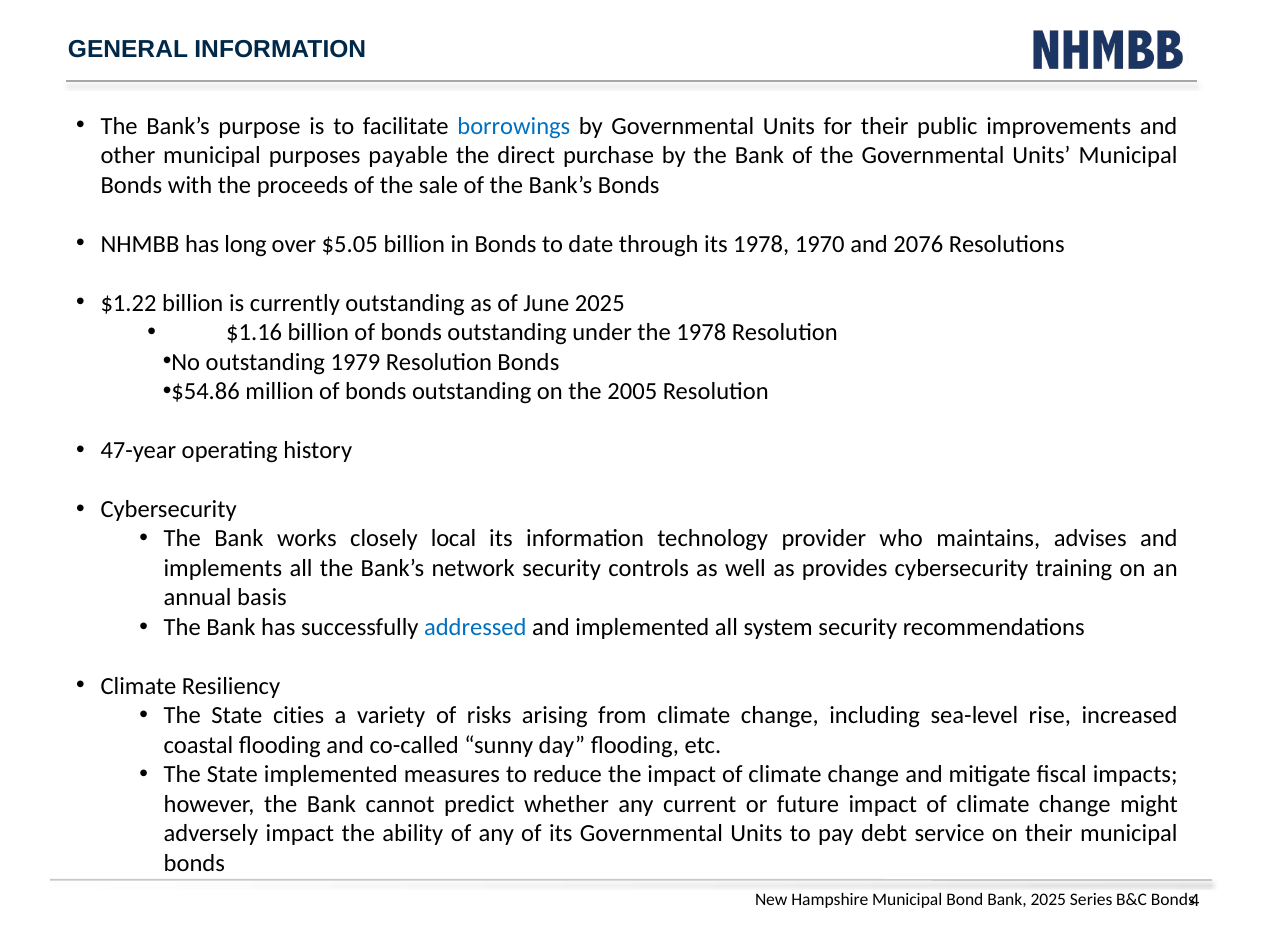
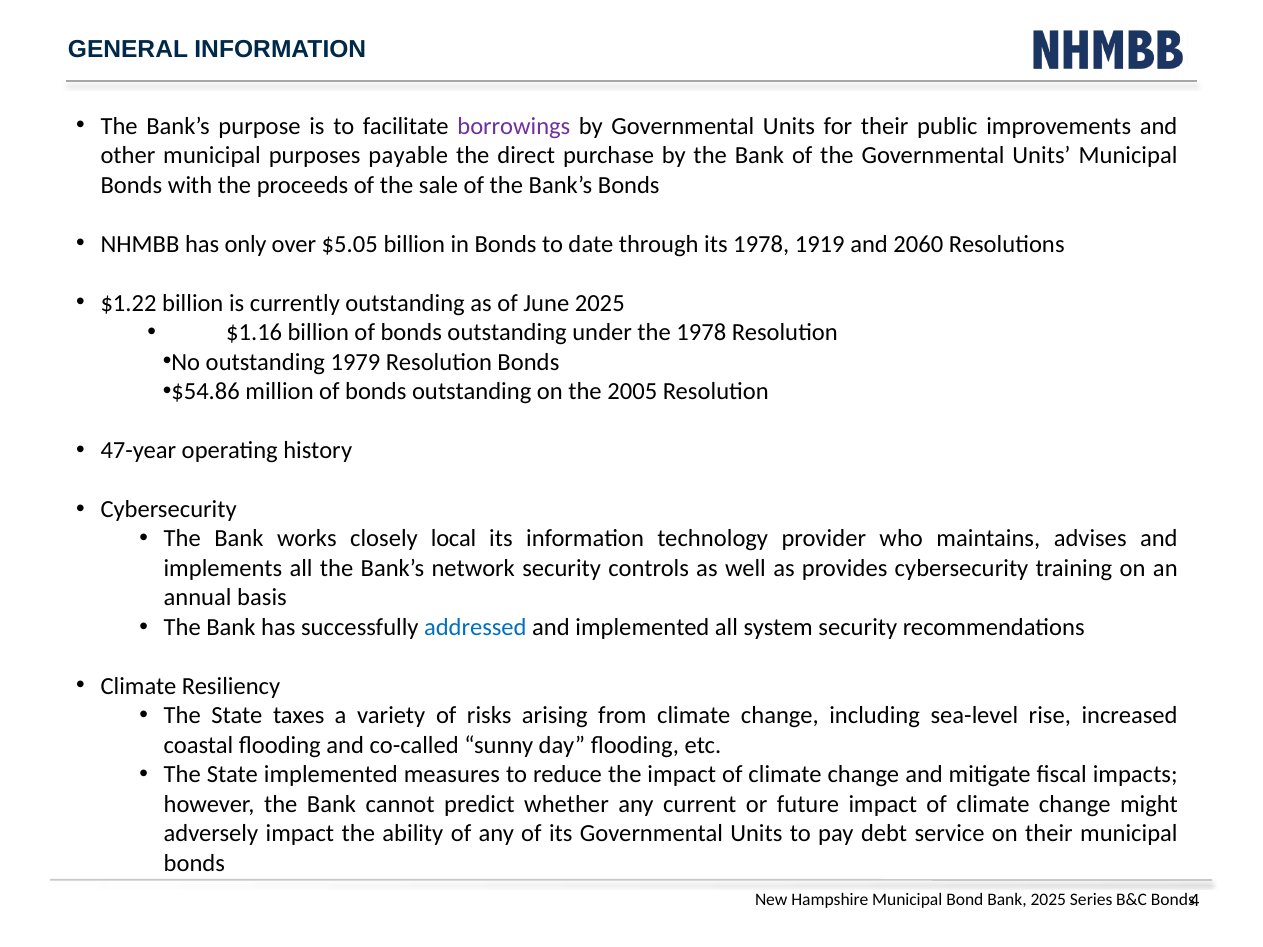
borrowings colour: blue -> purple (514, 126)
long: long -> only (246, 244)
1970: 1970 -> 1919 (820, 244)
2076: 2076 -> 2060 (918, 244)
cities: cities -> taxes (299, 716)
